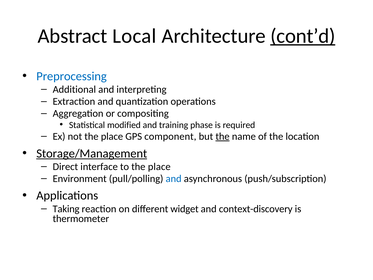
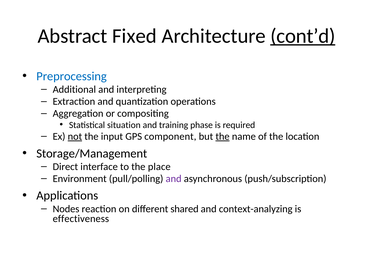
Local: Local -> Fixed (134, 36)
modified: modified -> situation (124, 125)
not underline: none -> present (75, 136)
place: place -> input (112, 136)
Storage/Management underline: present -> none (92, 153)
and colour: blue -> purple (174, 178)
Taking: Taking -> Nodes (66, 209)
widget: widget -> shared (185, 209)
context-discovery: context-discovery -> context-analyzing (256, 209)
thermometer: thermometer -> effectiveness (81, 219)
